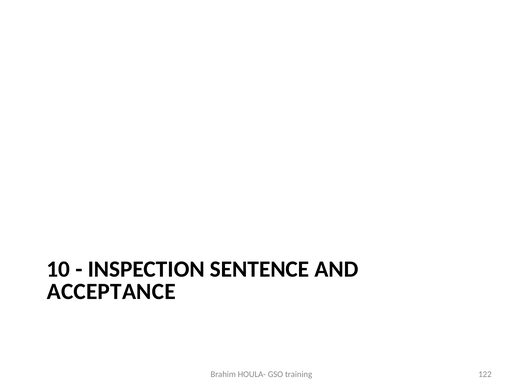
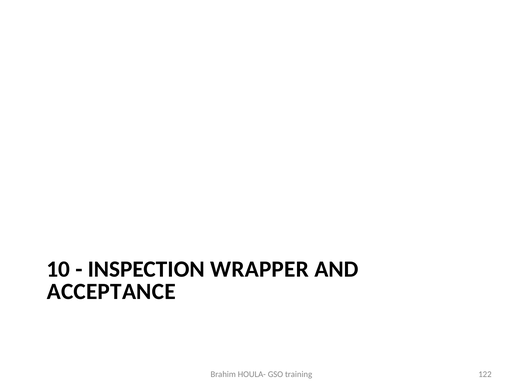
SENTENCE: SENTENCE -> WRAPPER (259, 269)
